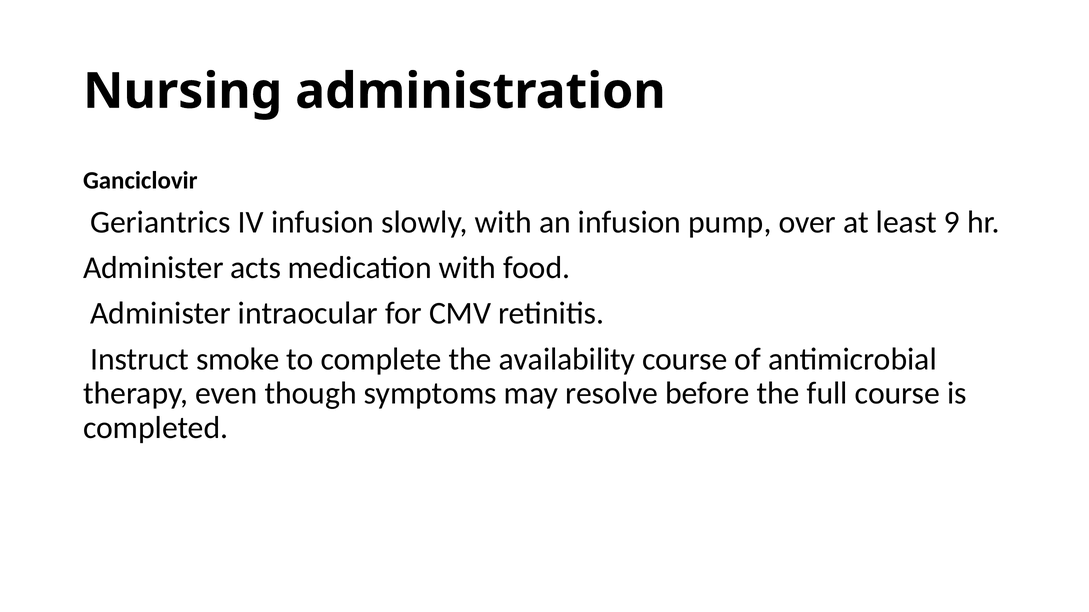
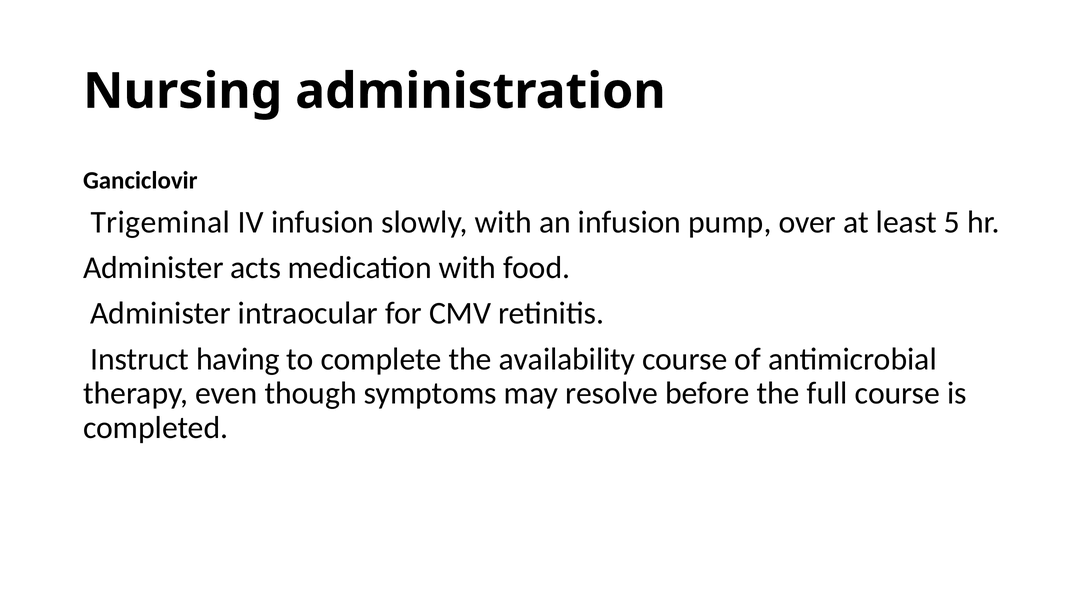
Geriantrics: Geriantrics -> Trigeminal (160, 222)
9: 9 -> 5 (952, 222)
smoke: smoke -> having (238, 359)
